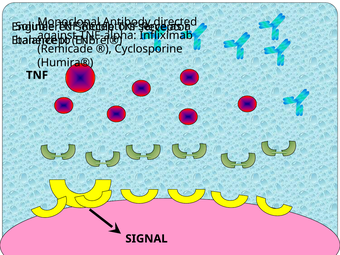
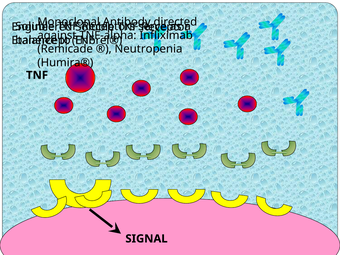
Cyclosporine: Cyclosporine -> Neutropenia (149, 49)
